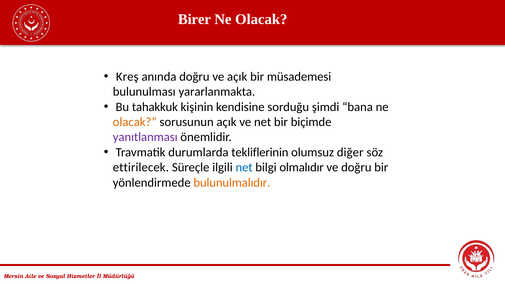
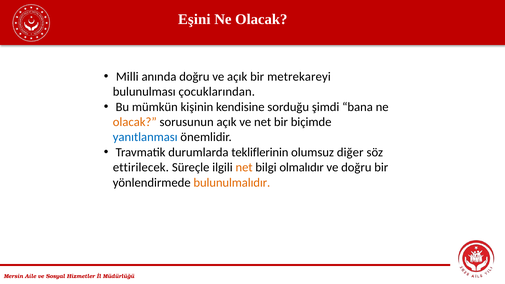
Birer: Birer -> Eşini (194, 19)
Kreş: Kreş -> Milli (127, 77)
müsademesi: müsademesi -> metrekareyi (299, 77)
yararlanmakta: yararlanmakta -> çocuklarından (217, 92)
tahakkuk: tahakkuk -> mümkün (155, 107)
yanıtlanması colour: purple -> blue (145, 137)
net colour: blue -> orange (244, 167)
